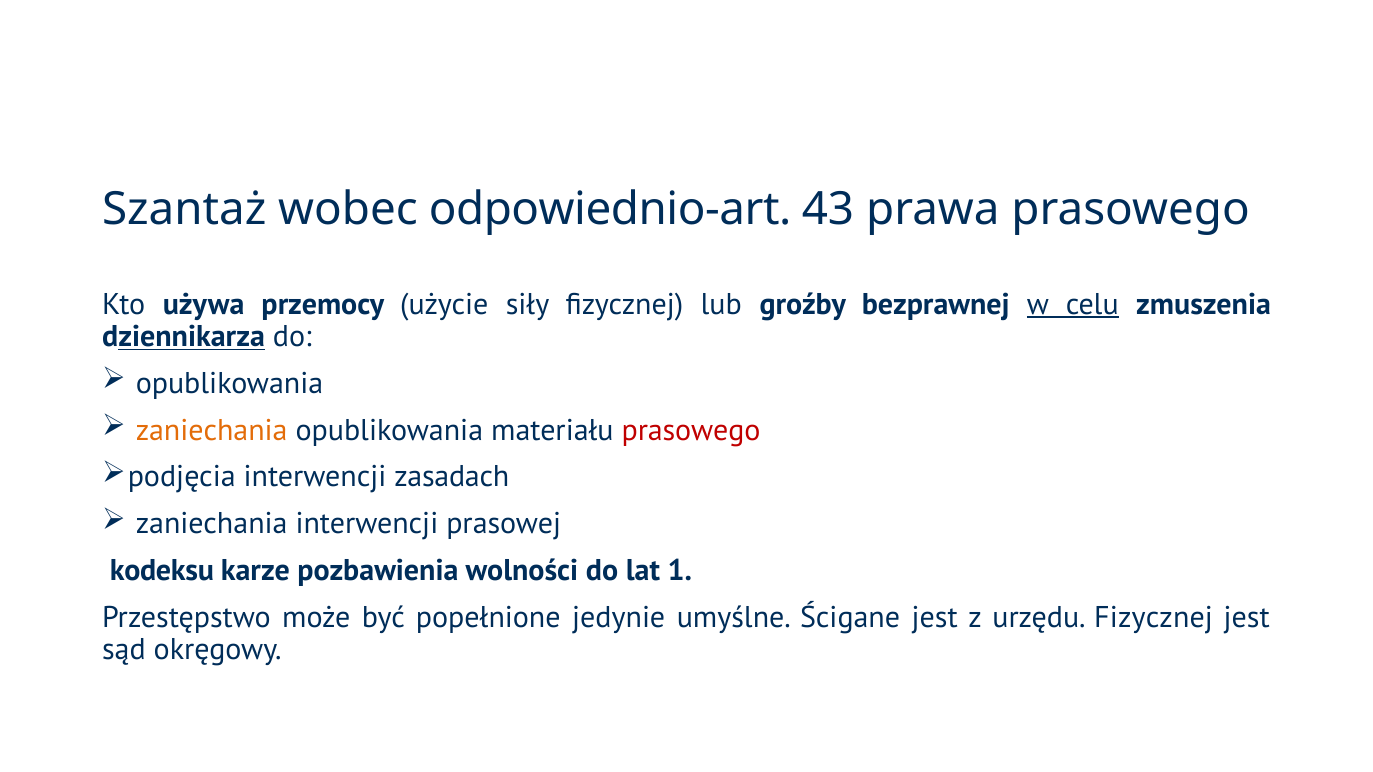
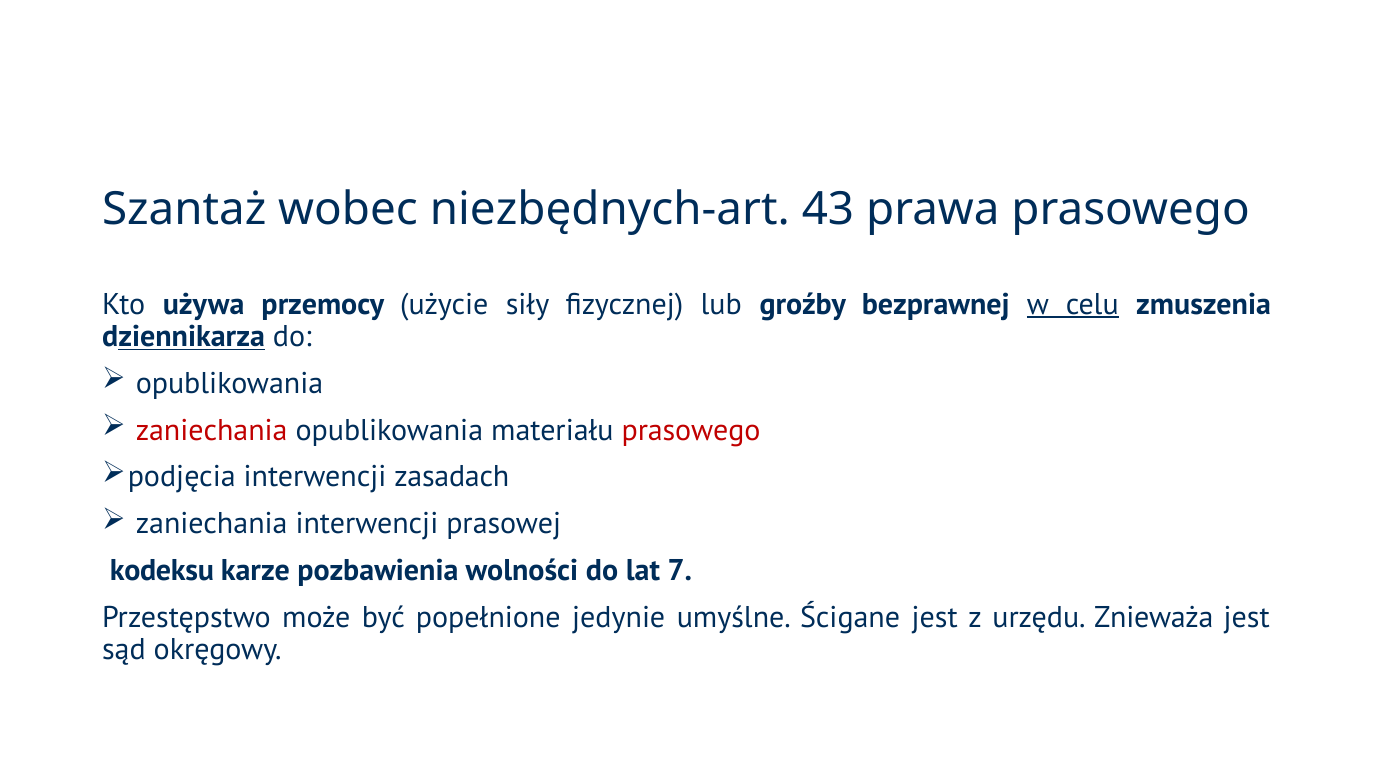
odpowiednio-art: odpowiednio-art -> niezbędnych-art (610, 210)
zaniechania colour: orange -> red (212, 430)
1: 1 -> 7 (680, 571)
urzędu Fizycznej: Fizycznej -> Znieważa (1154, 617)
